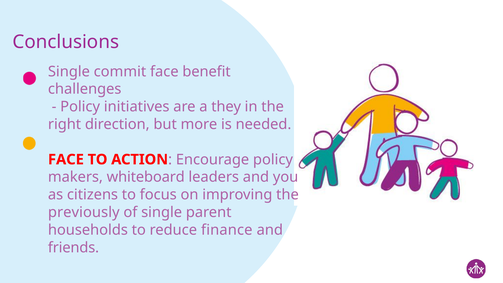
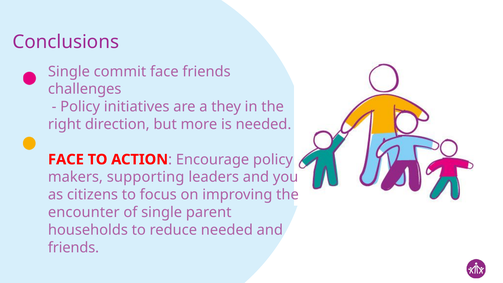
face benefit: benefit -> friends (207, 71)
whiteboard: whiteboard -> supporting (146, 177)
previously: previously -> encounter (84, 212)
reduce finance: finance -> needed (227, 230)
